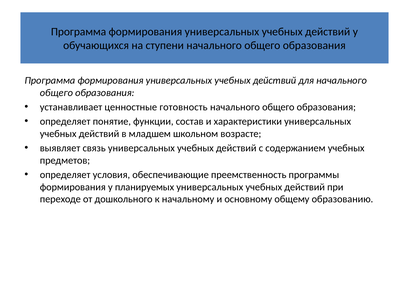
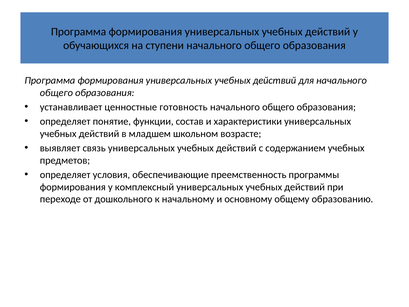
планируемых: планируемых -> комплексный (145, 187)
